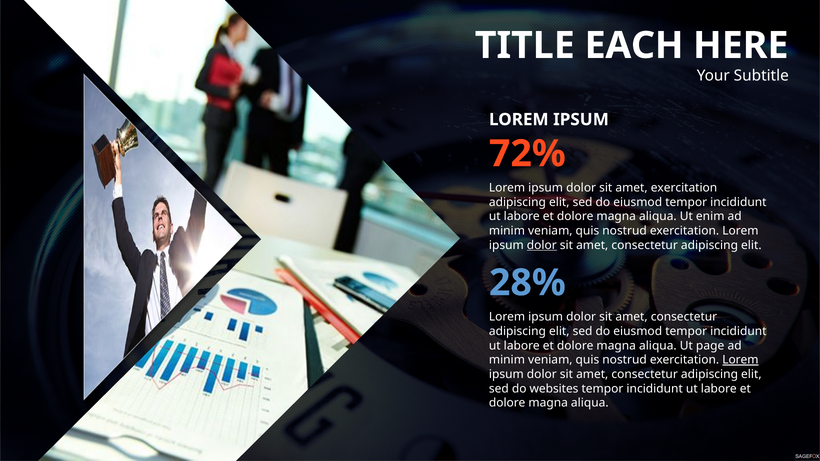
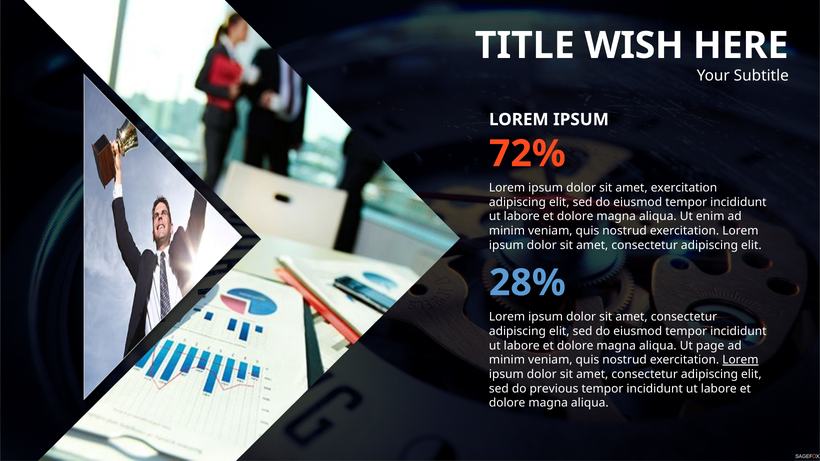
EACH: EACH -> WISH (634, 46)
dolor underline: present -> none (542, 245)
websites: websites -> previous (554, 389)
